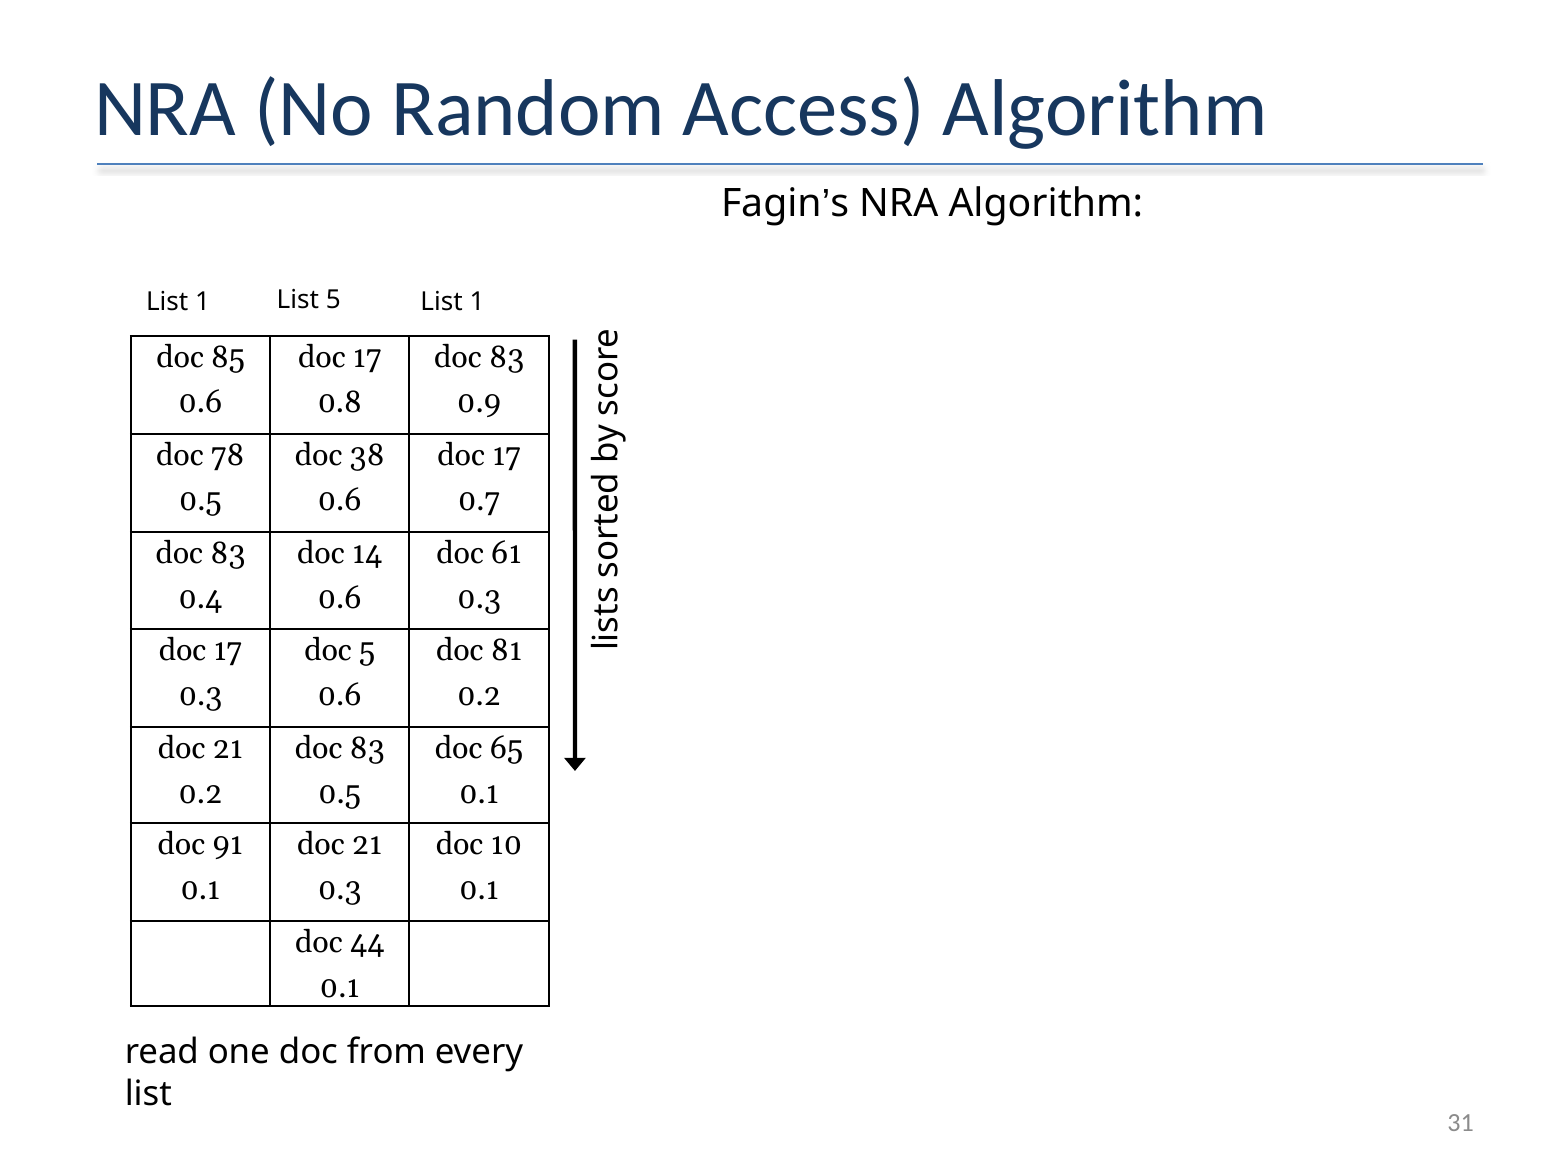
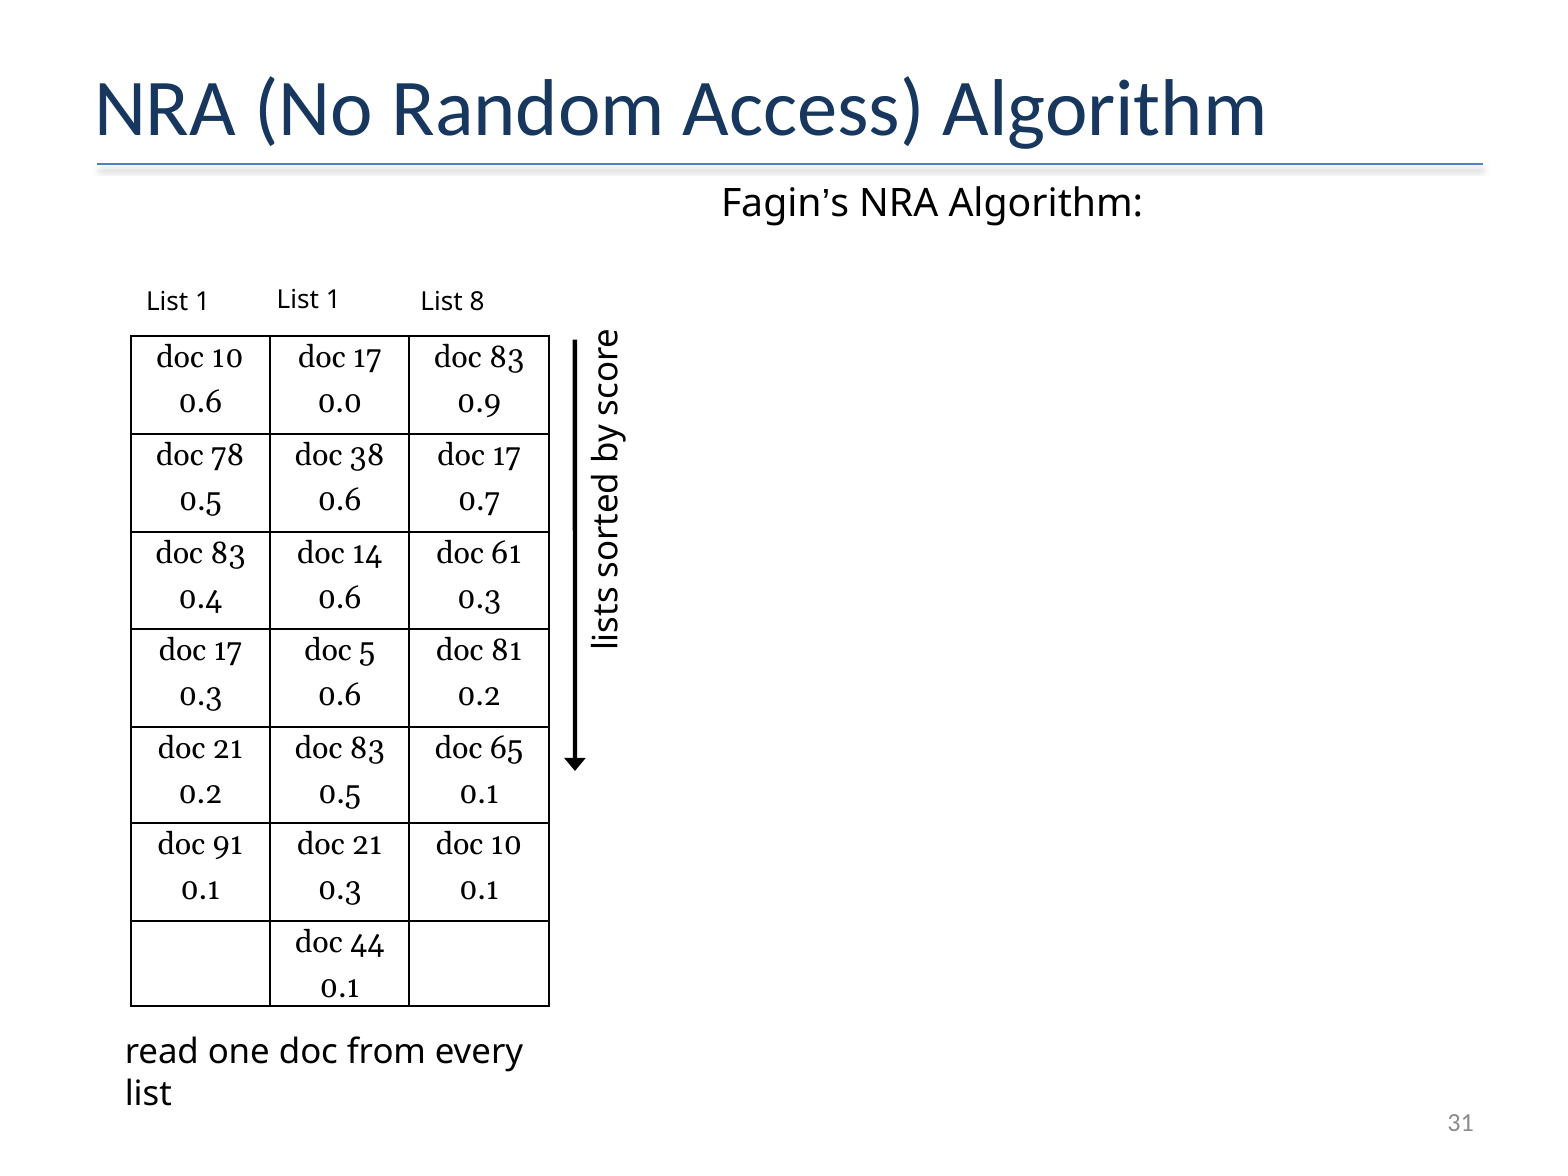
1 List 5: 5 -> 1 (333, 300)
1: 1 -> 8 (477, 302)
85: 85 -> 10 (228, 358)
0.8: 0.8 -> 0.0 (340, 403)
